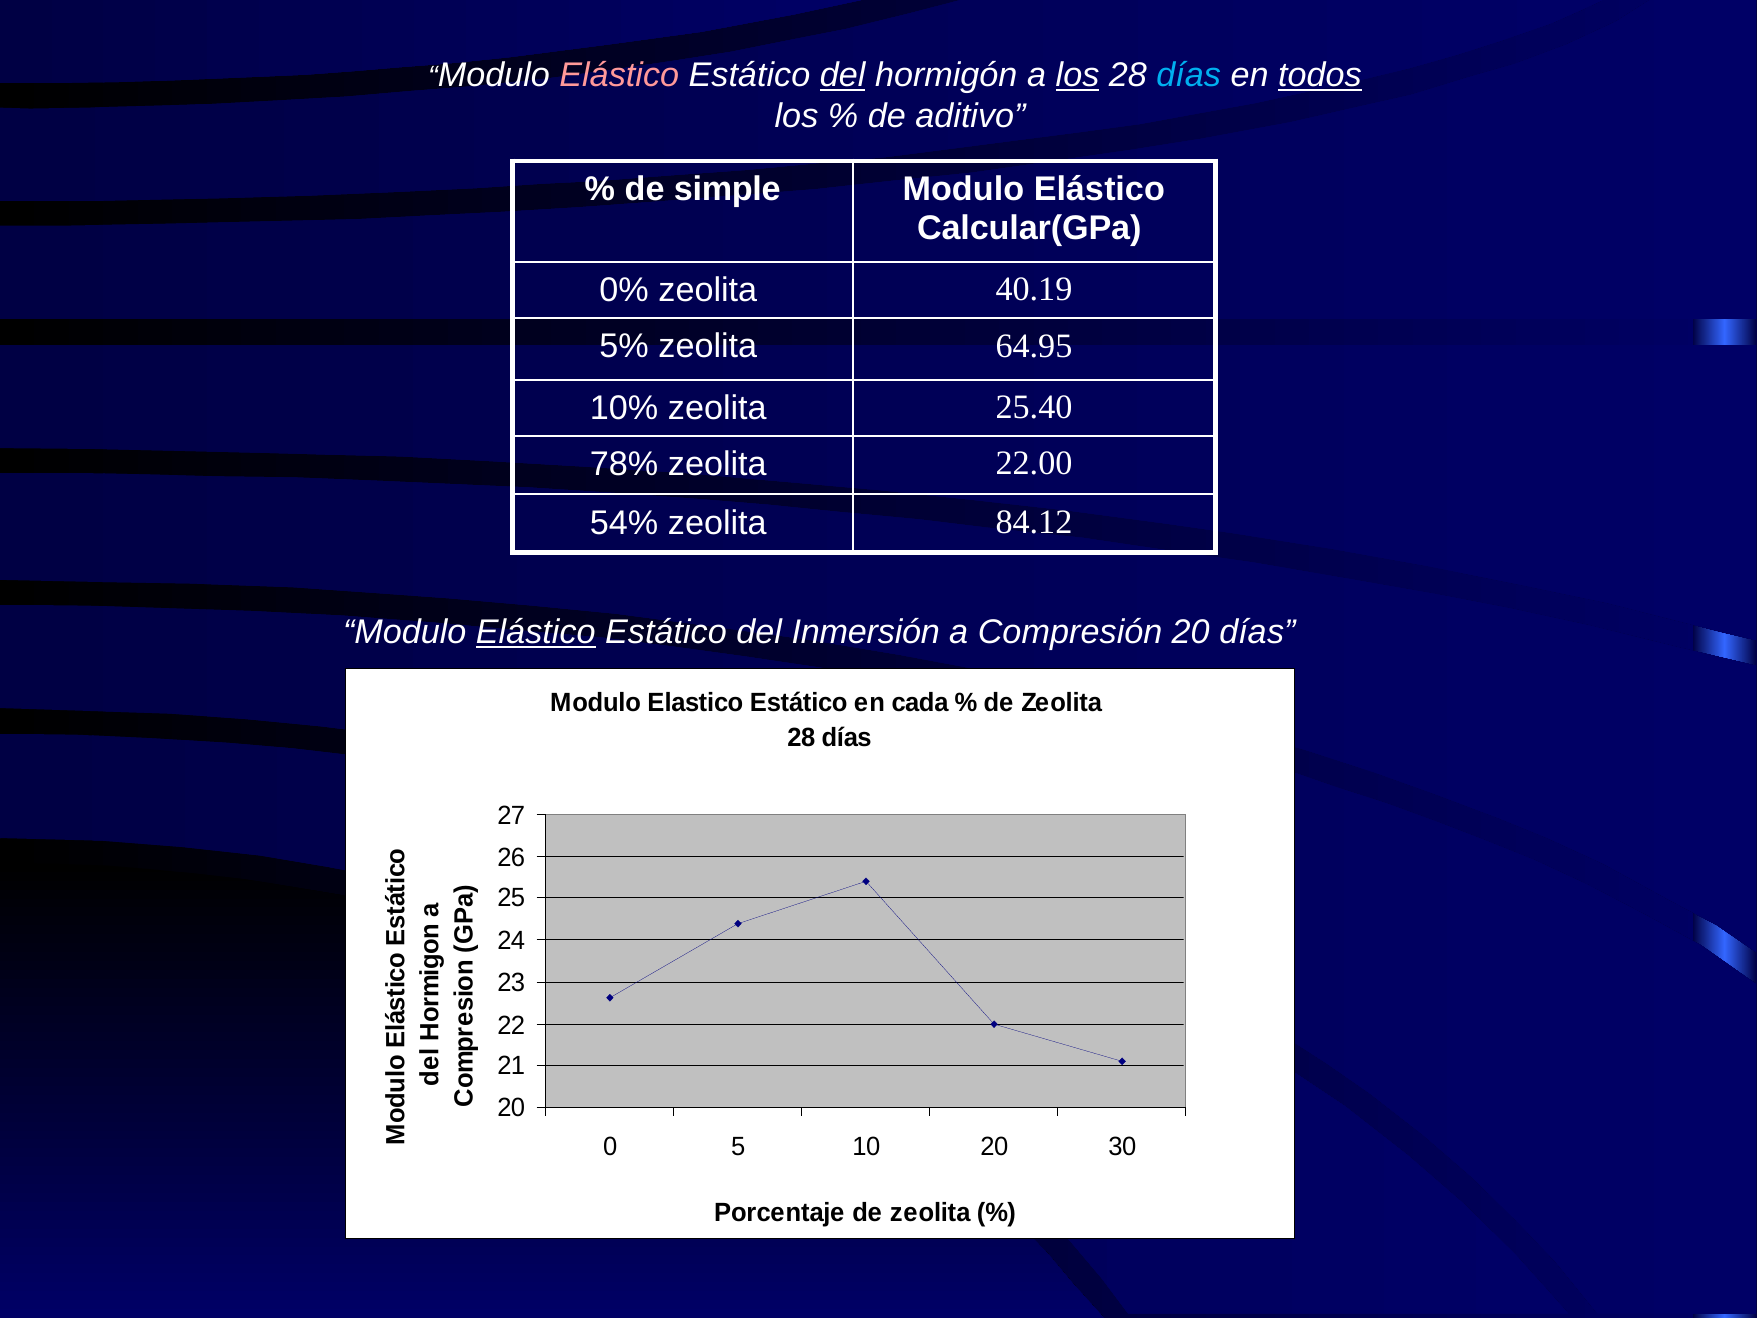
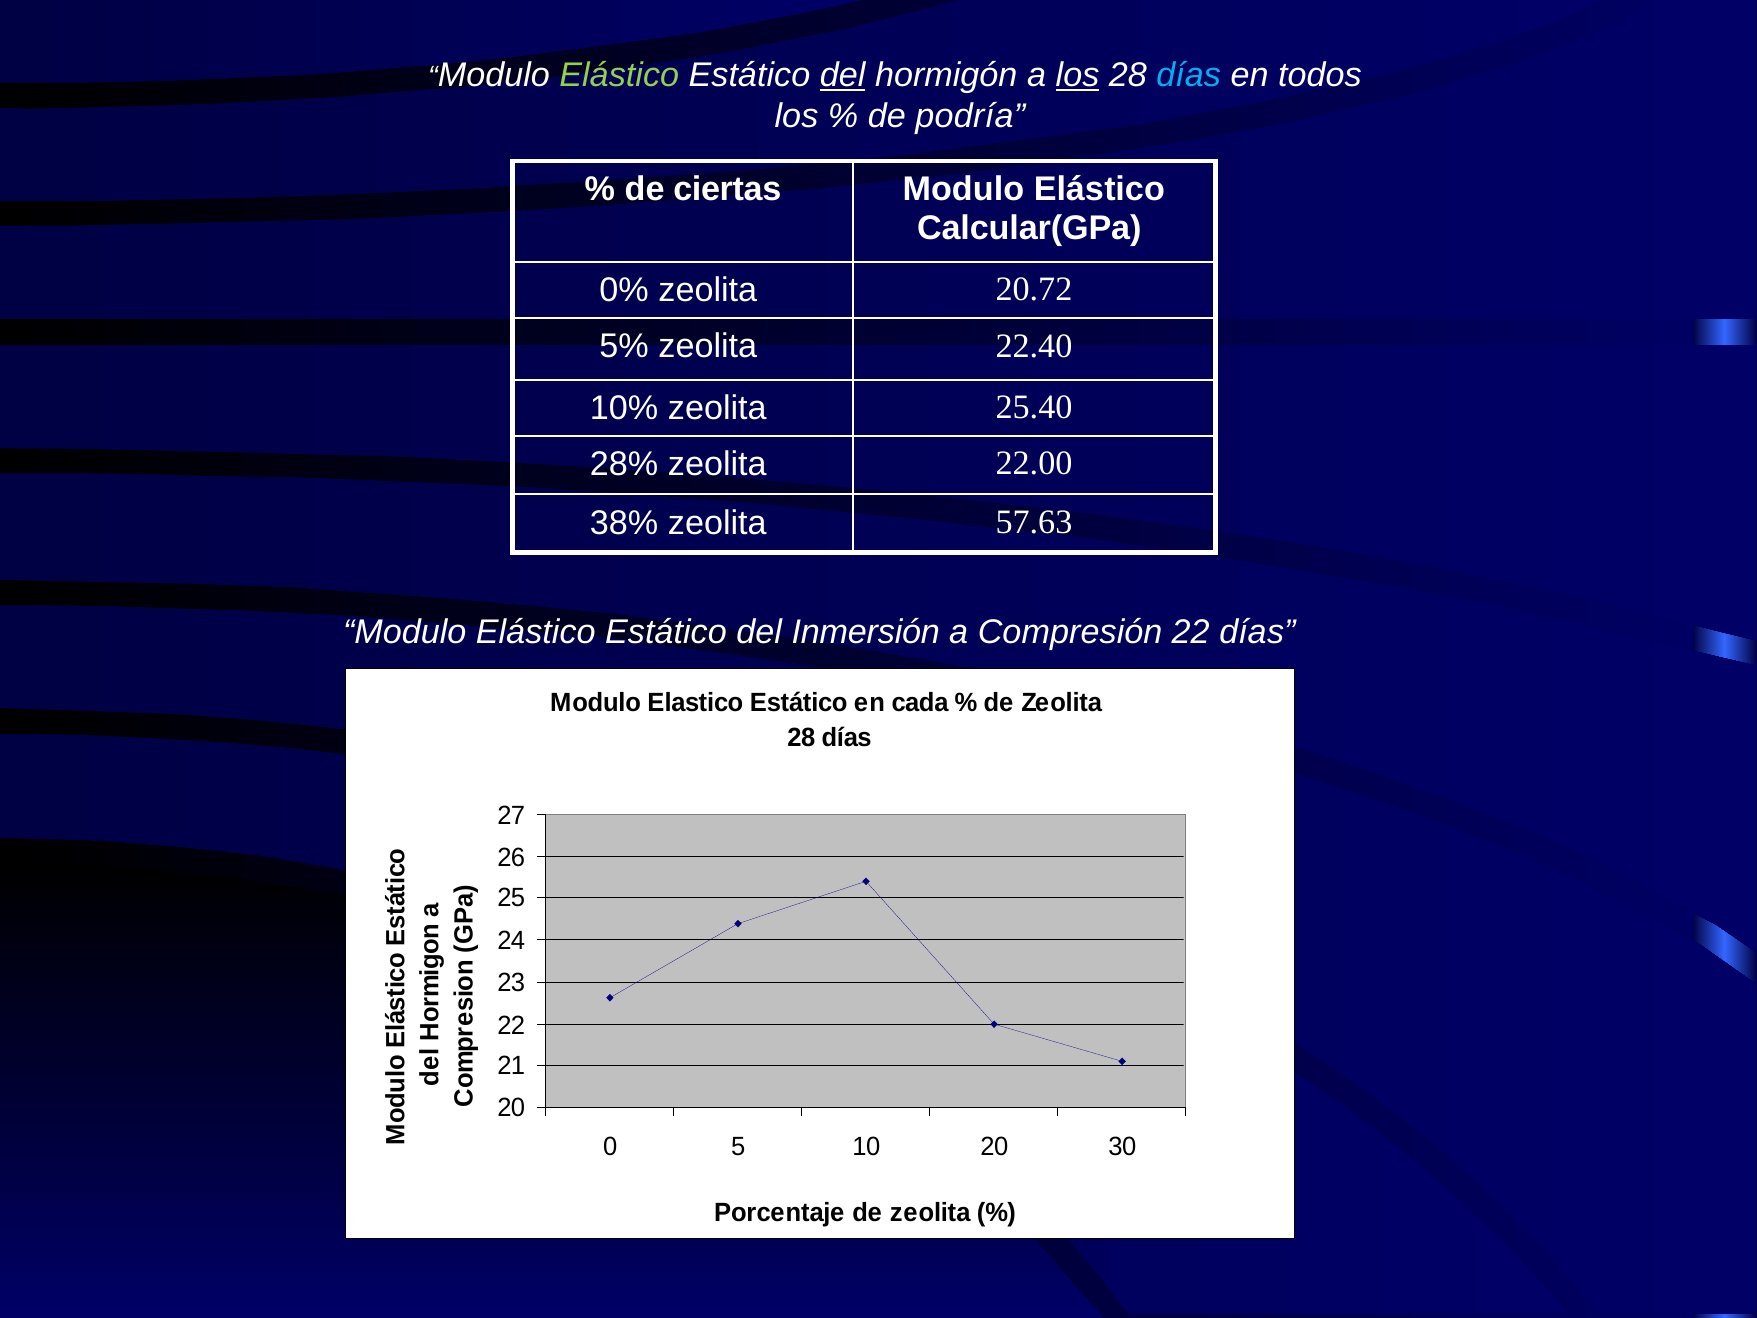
Elástico colour: pink -> light green (619, 75)
todos underline: present -> none (1320, 75)
aditivo: aditivo -> podría (970, 116)
simple: simple -> ciertas (727, 190)
40.19: 40.19 -> 20.72 (1034, 290)
64.95: 64.95 -> 22.40 (1034, 346)
78%: 78% -> 28% (624, 464)
54%: 54% -> 38% (624, 523)
84.12: 84.12 -> 57.63 (1034, 522)
Elástico underline: present -> none (536, 632)
Compresión 20: 20 -> 22 (1191, 632)
